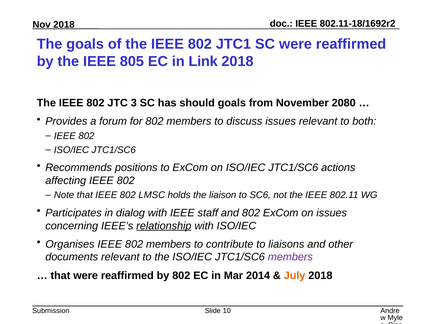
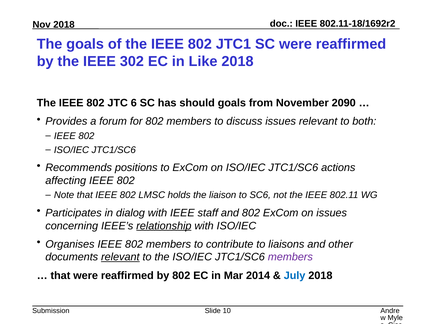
805: 805 -> 302 (132, 62)
Link: Link -> Like (203, 62)
3: 3 -> 6 (134, 103)
2080: 2080 -> 2090 (344, 103)
relevant underline: none -> present (120, 257)
July colour: orange -> blue (295, 275)
